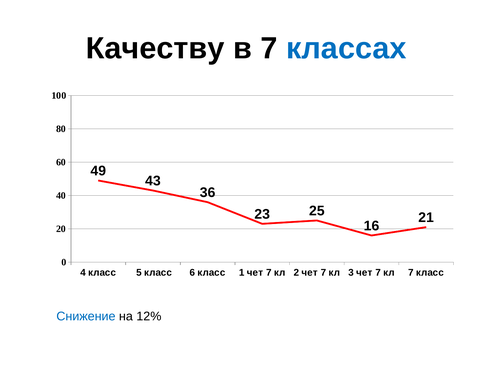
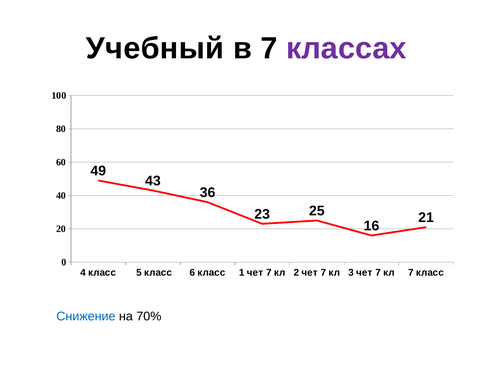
Качеству: Качеству -> Учебный (155, 48)
классах colour: blue -> purple (346, 48)
12%: 12% -> 70% (149, 316)
